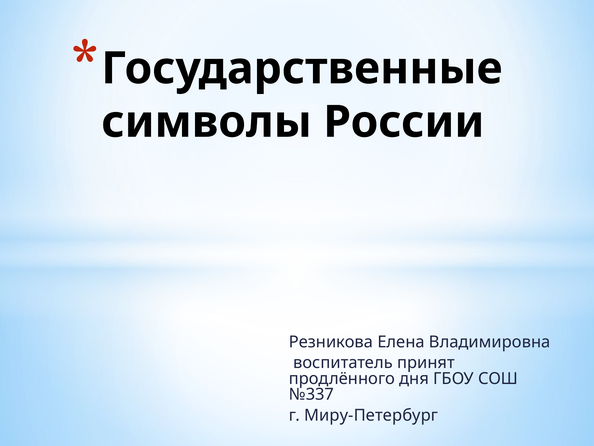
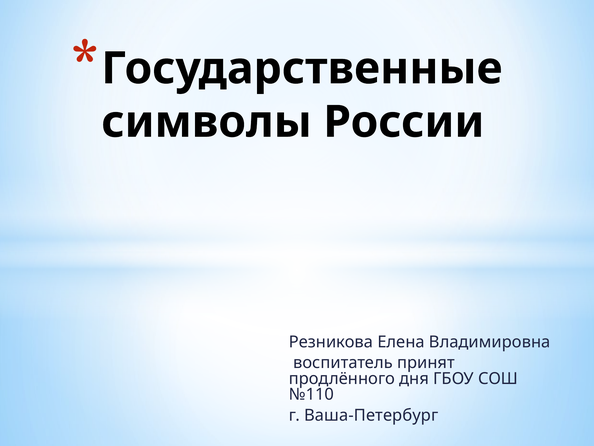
№337: №337 -> №110 (311, 394)
Миру-Петербург: Миру-Петербург -> Ваша-Петербург (371, 415)
